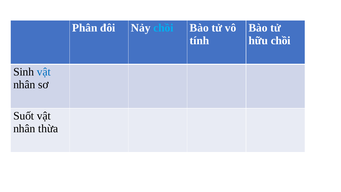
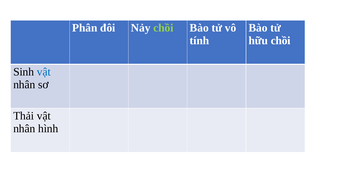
chồi colour: light blue -> light green (163, 28)
Suốt: Suốt -> Thải (24, 116)
thừa: thừa -> hình (48, 128)
